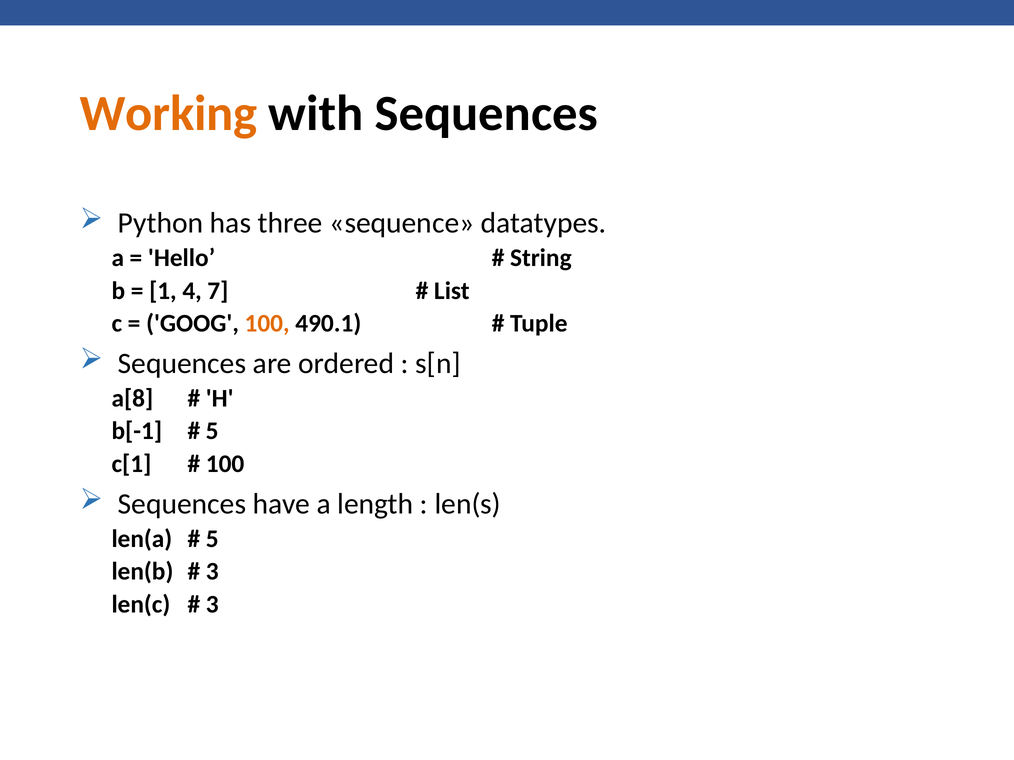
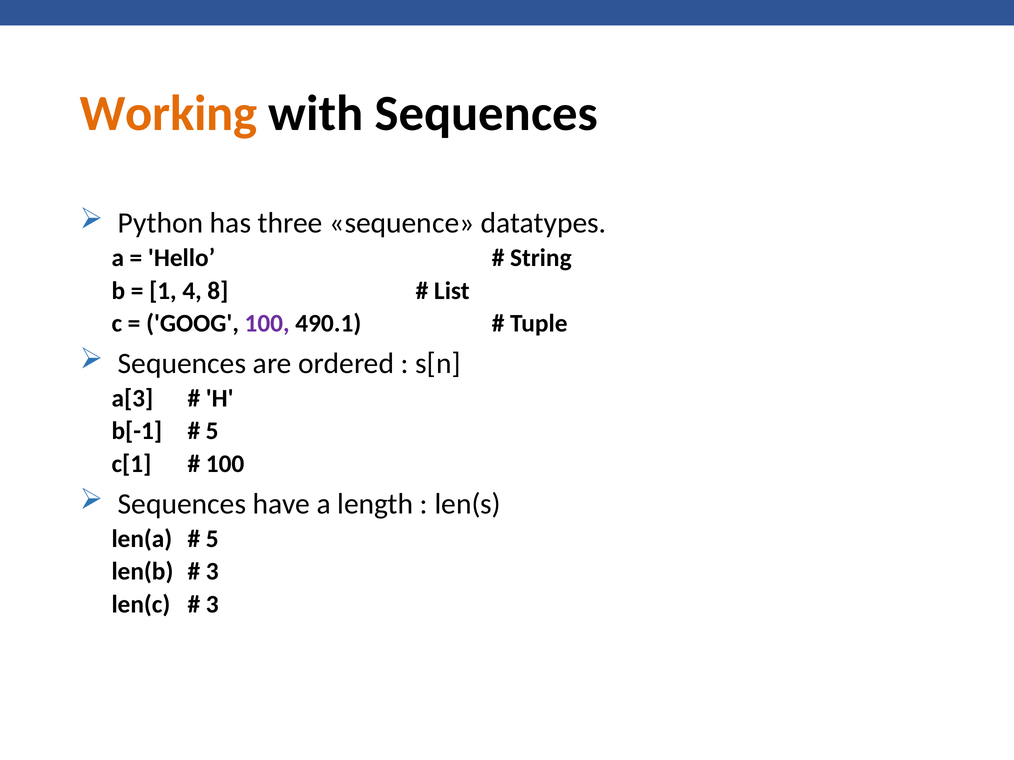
7: 7 -> 8 (218, 291)
100 colour: orange -> purple (267, 324)
a[8: a[8 -> a[3 (132, 399)
